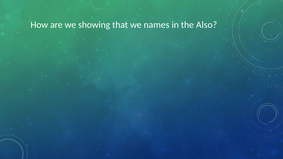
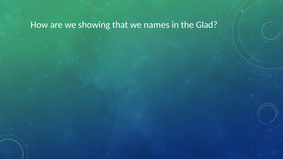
Also: Also -> Glad (207, 25)
